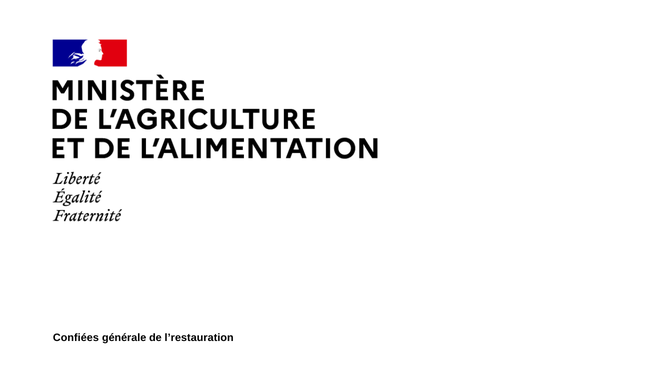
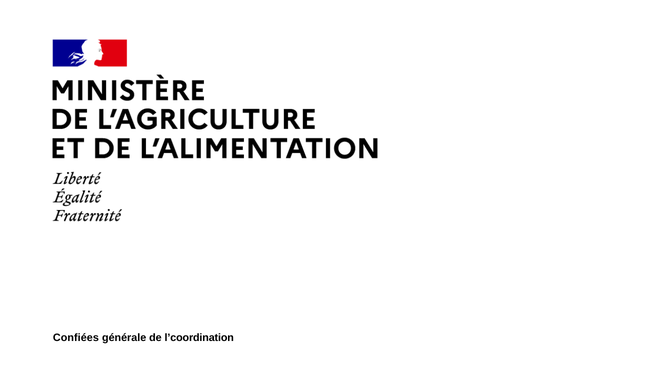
l’restauration: l’restauration -> l’coordination (199, 337)
